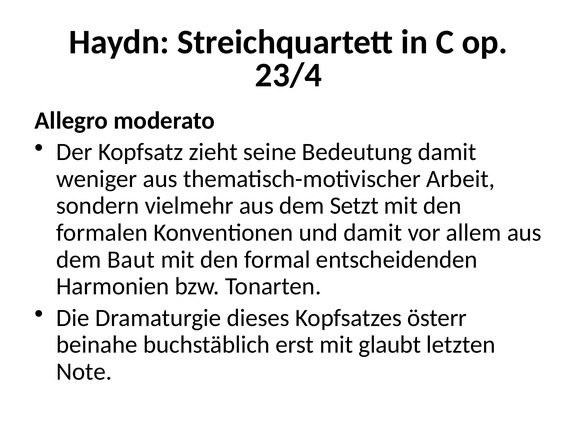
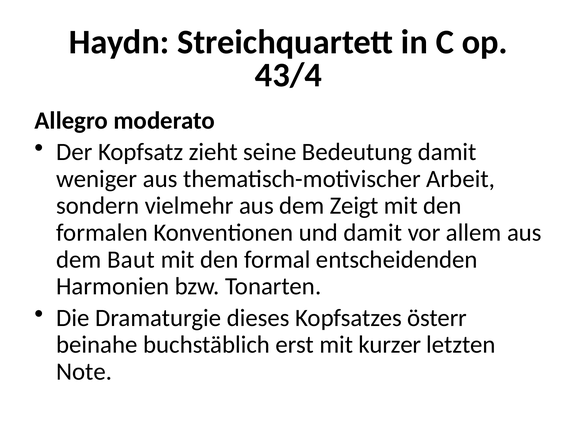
23/4: 23/4 -> 43/4 (288, 75)
Setzt: Setzt -> Zeigt (354, 206)
glaubt: glaubt -> kurzer (390, 345)
